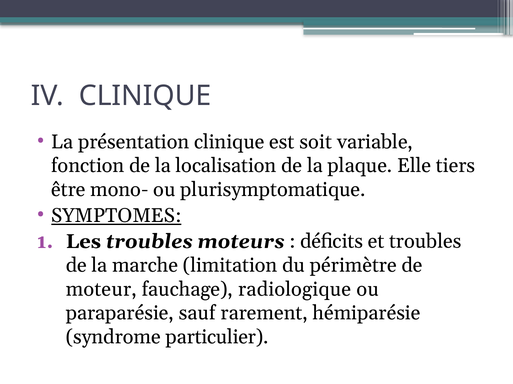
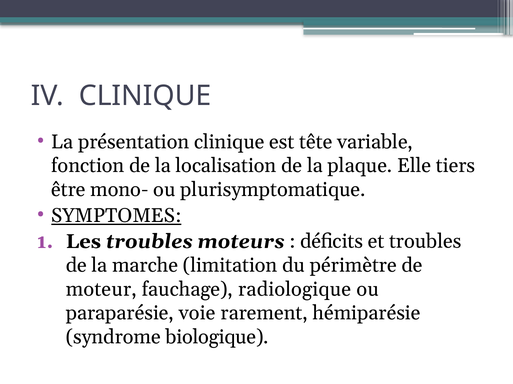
soit: soit -> tête (316, 142)
sauf: sauf -> voie (197, 314)
particulier: particulier -> biologique (217, 337)
